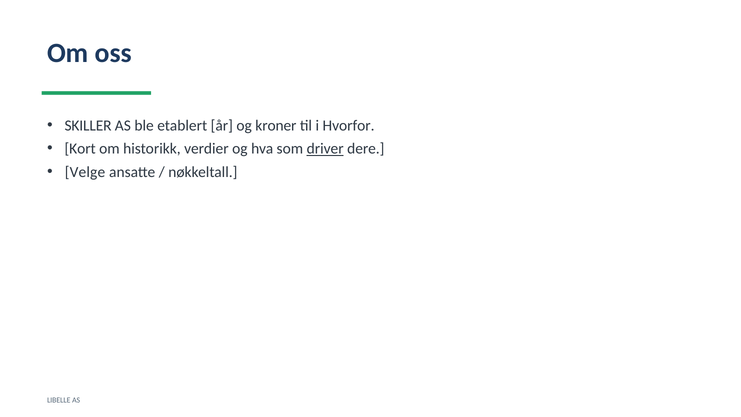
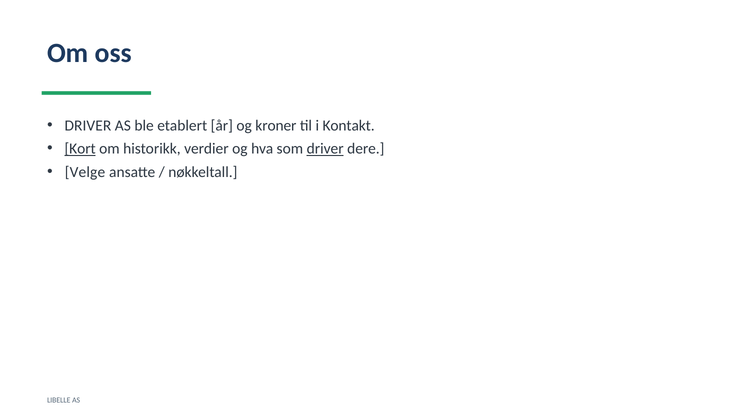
SKILLER: SKILLER -> DRIVER (88, 126)
Hvorfor: Hvorfor -> Kontakt (349, 126)
Kort underline: none -> present (80, 149)
